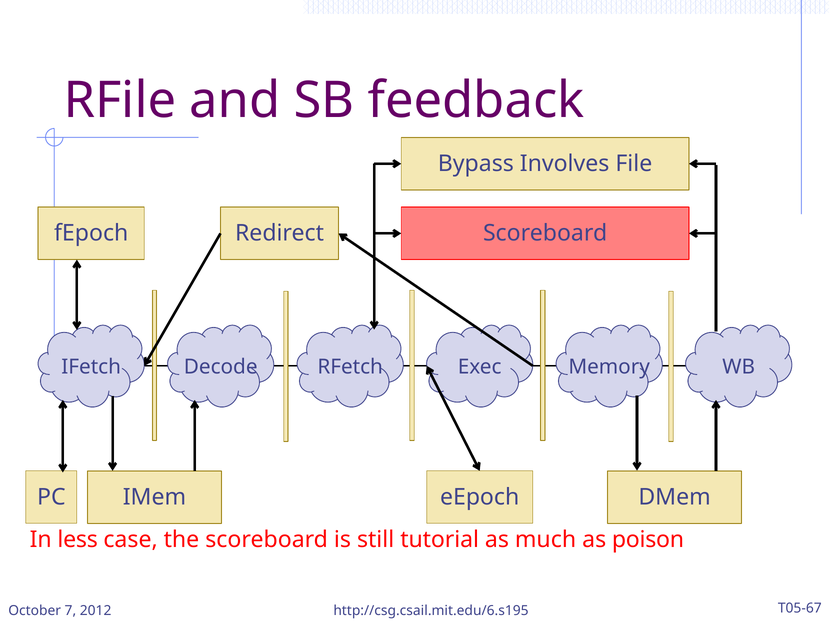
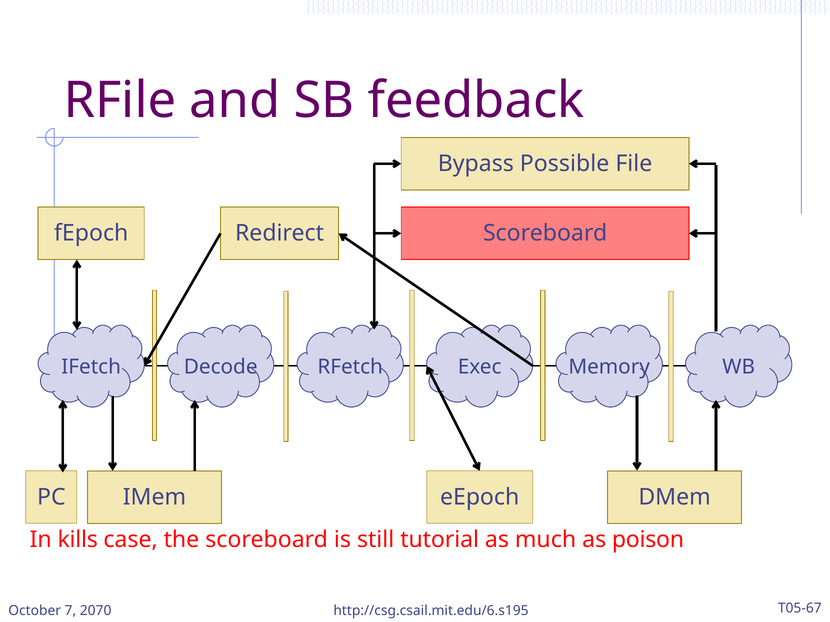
Involves: Involves -> Possible (565, 164)
less: less -> kills (78, 540)
2012: 2012 -> 2070 (96, 611)
